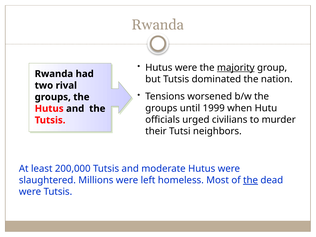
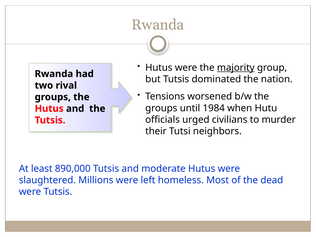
1999: 1999 -> 1984 (214, 108)
200,000: 200,000 -> 890,000 (73, 169)
the underline: present -> none (251, 180)
